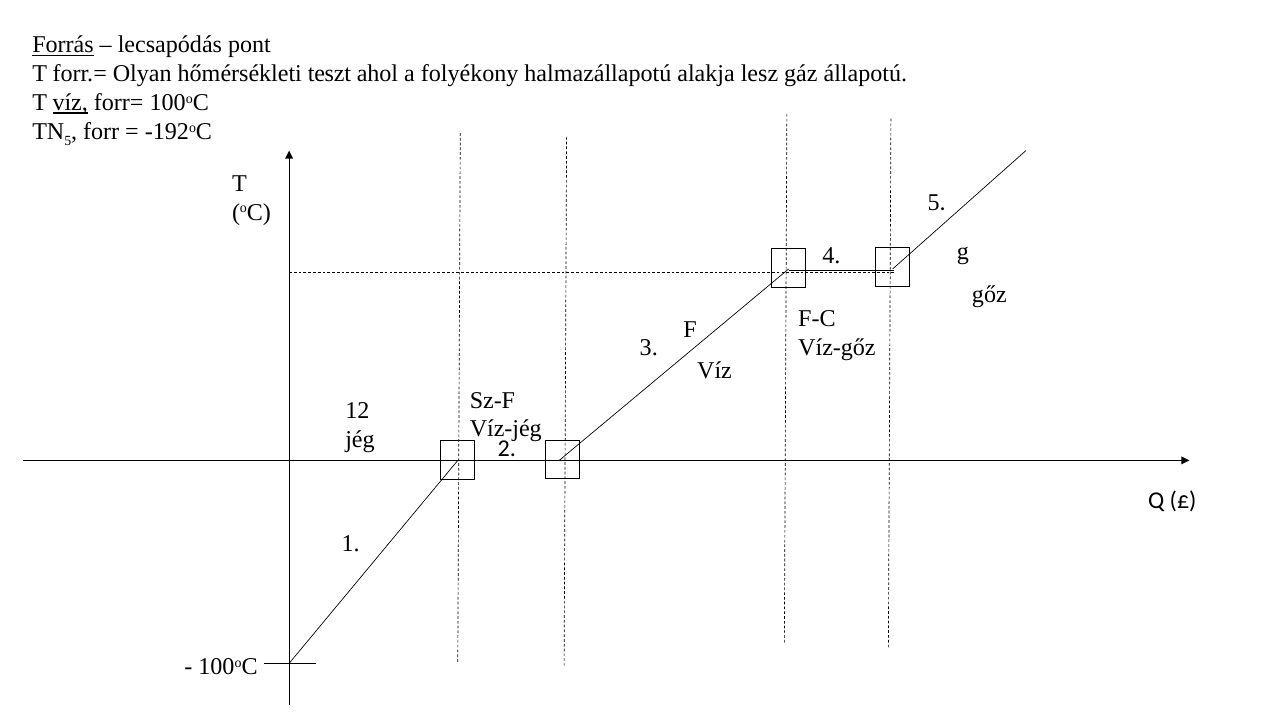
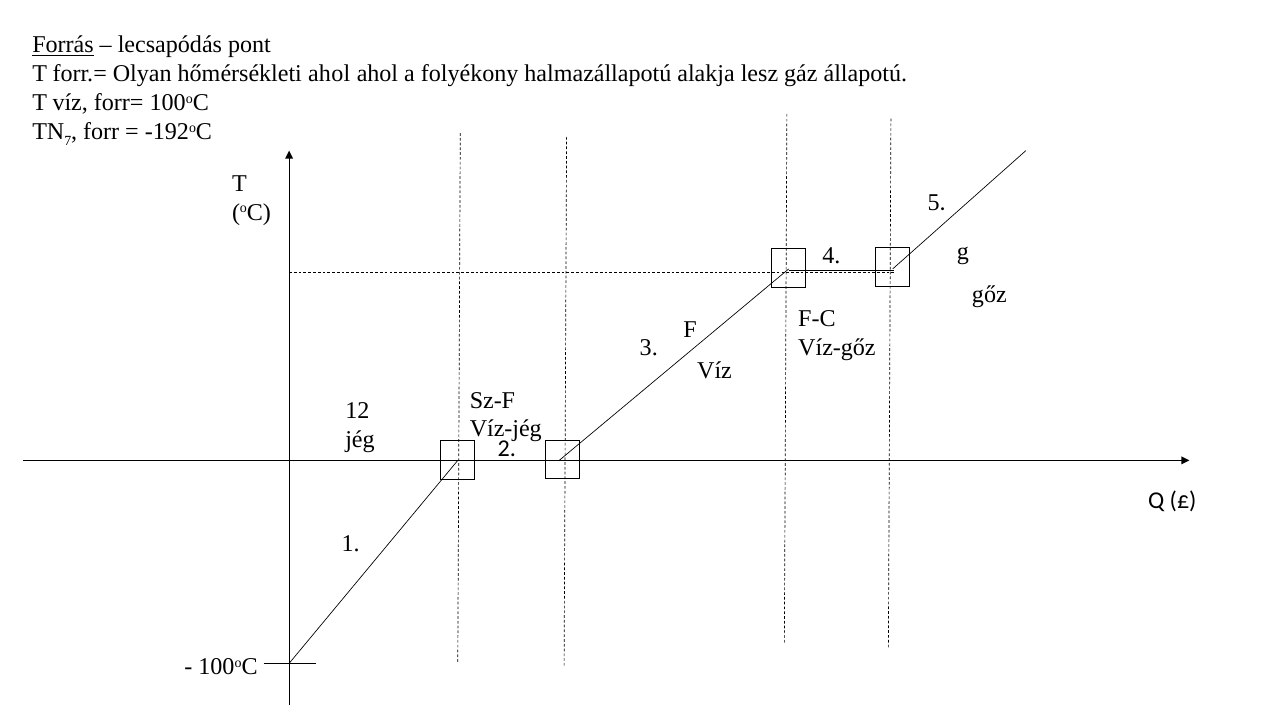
hőmérsékleti teszt: teszt -> ahol (329, 74)
víz underline: present -> none (70, 103)
5: 5 -> 7 (68, 141)
